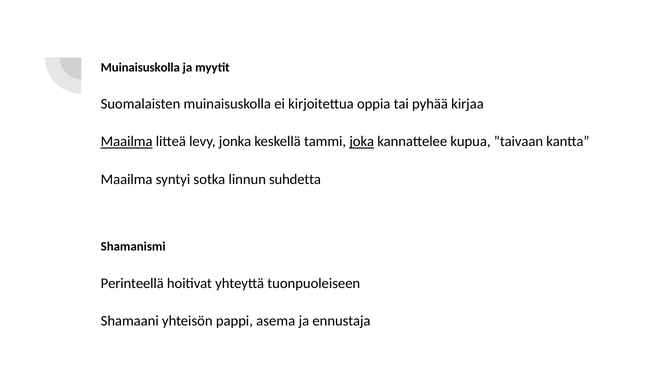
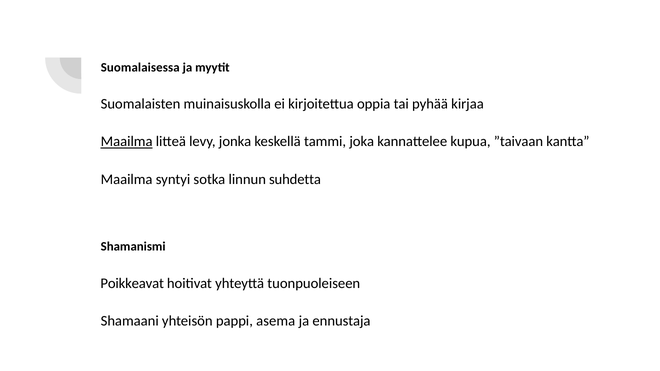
Muinaisuskolla: Muinaisuskolla -> Suomalaisessa (140, 67)
joka underline: present -> none (362, 142)
Perinteellä: Perinteellä -> Poikkeavat (132, 283)
